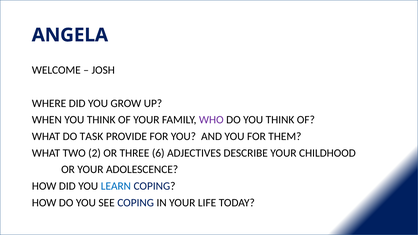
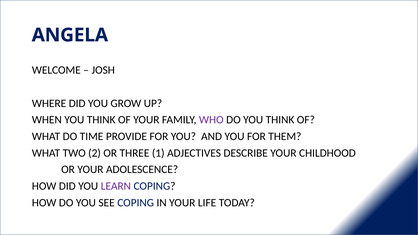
TASK: TASK -> TIME (92, 136)
6: 6 -> 1 (158, 153)
LEARN colour: blue -> purple (116, 186)
